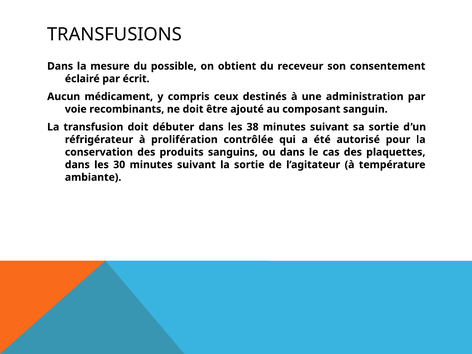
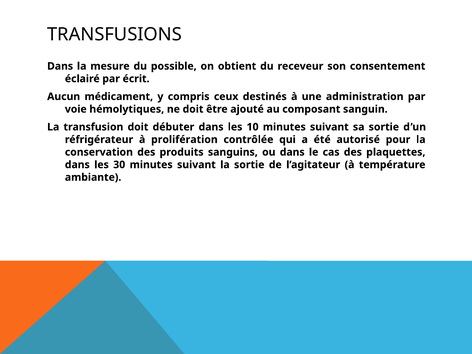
recombinants: recombinants -> hémolytiques (127, 109)
38: 38 -> 10 (253, 127)
